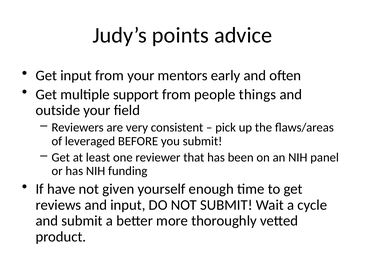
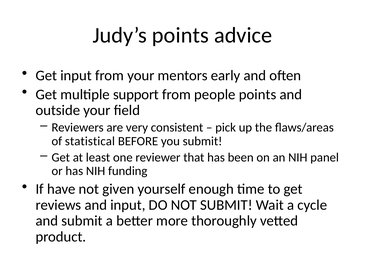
people things: things -> points (258, 94)
leveraged: leveraged -> statistical (90, 141)
